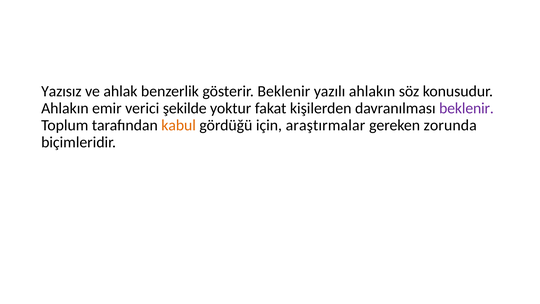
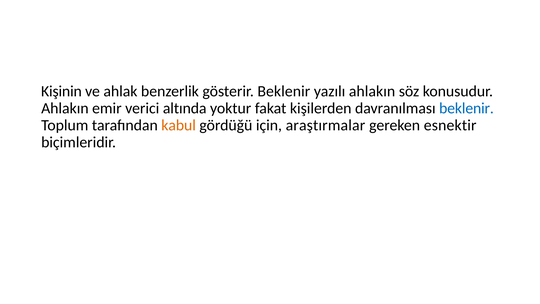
Yazısız: Yazısız -> Kişinin (61, 91)
şekilde: şekilde -> altında (185, 108)
beklenir colour: purple -> blue (466, 108)
zorunda: zorunda -> esnektir (450, 125)
